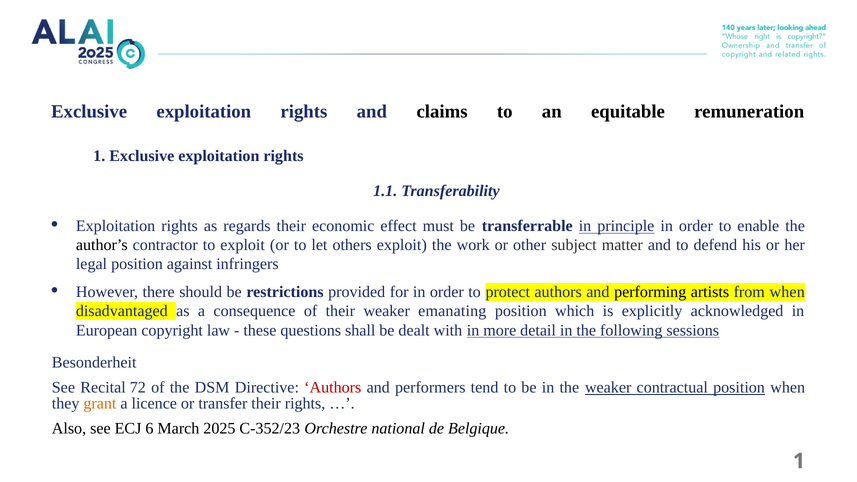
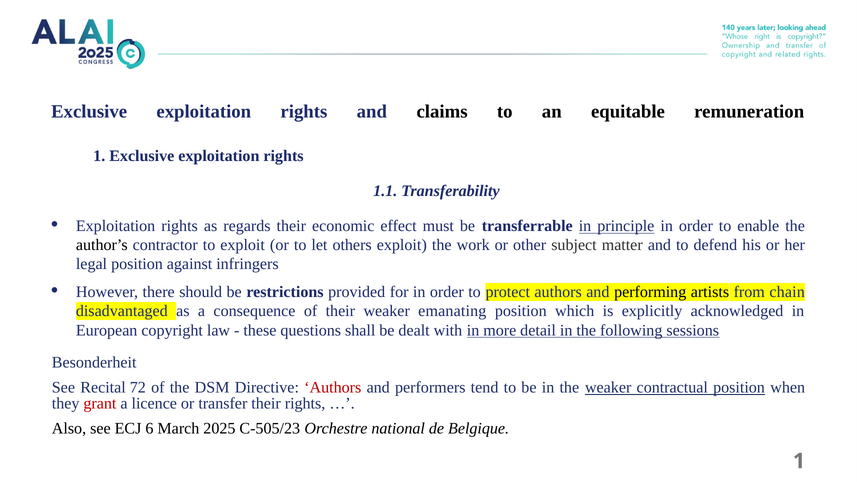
from when: when -> chain (787, 292)
grant colour: orange -> red (100, 404)
C‑352/23: C‑352/23 -> C‑505/23 (270, 428)
